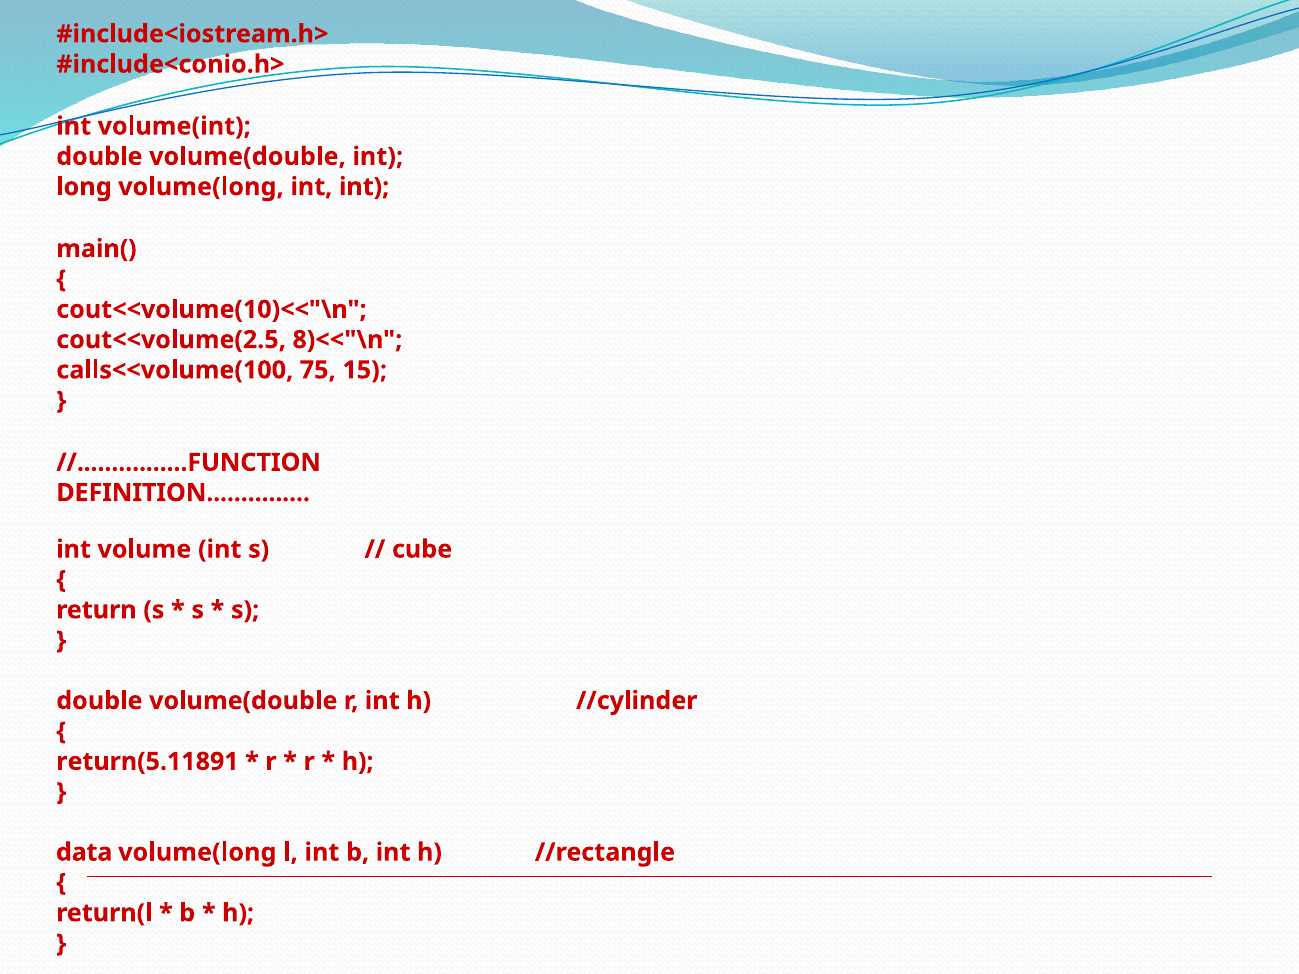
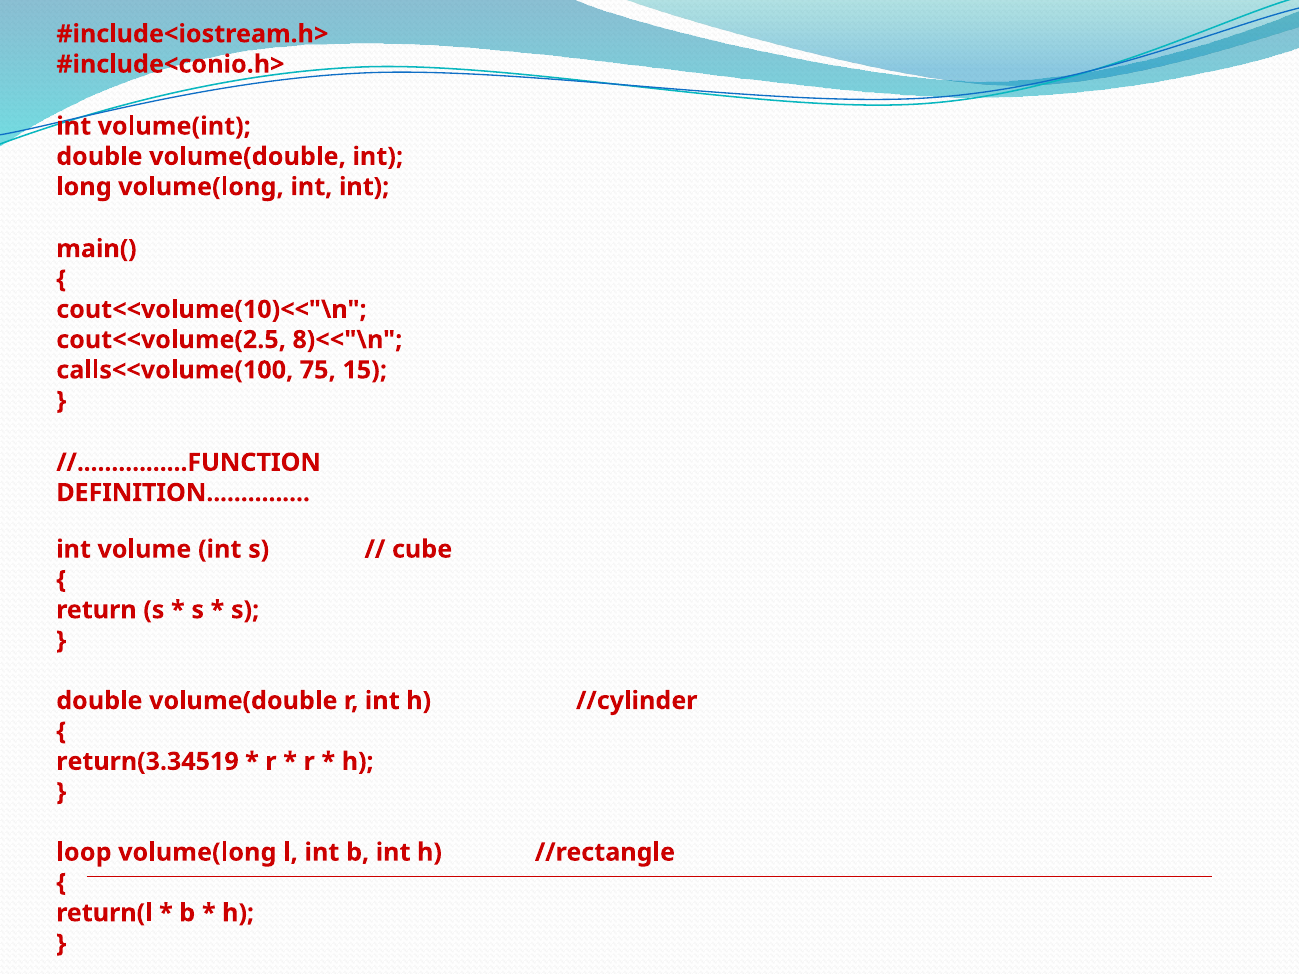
return(5.11891: return(5.11891 -> return(3.34519 (147, 762)
data: data -> loop (84, 853)
